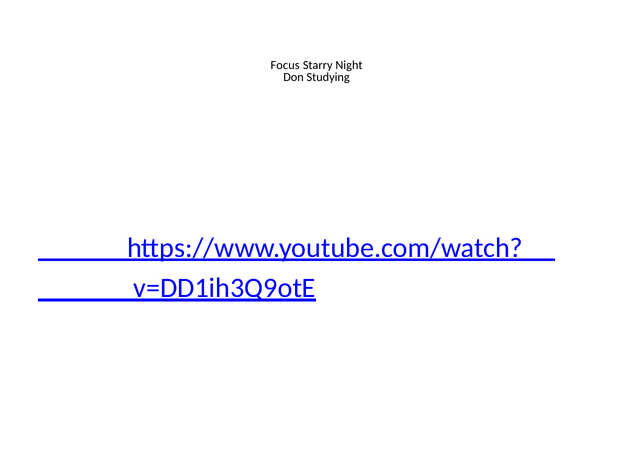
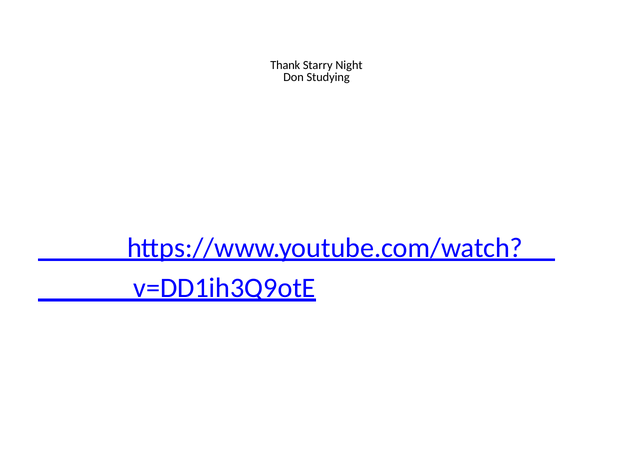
Focus: Focus -> Thank (285, 65)
